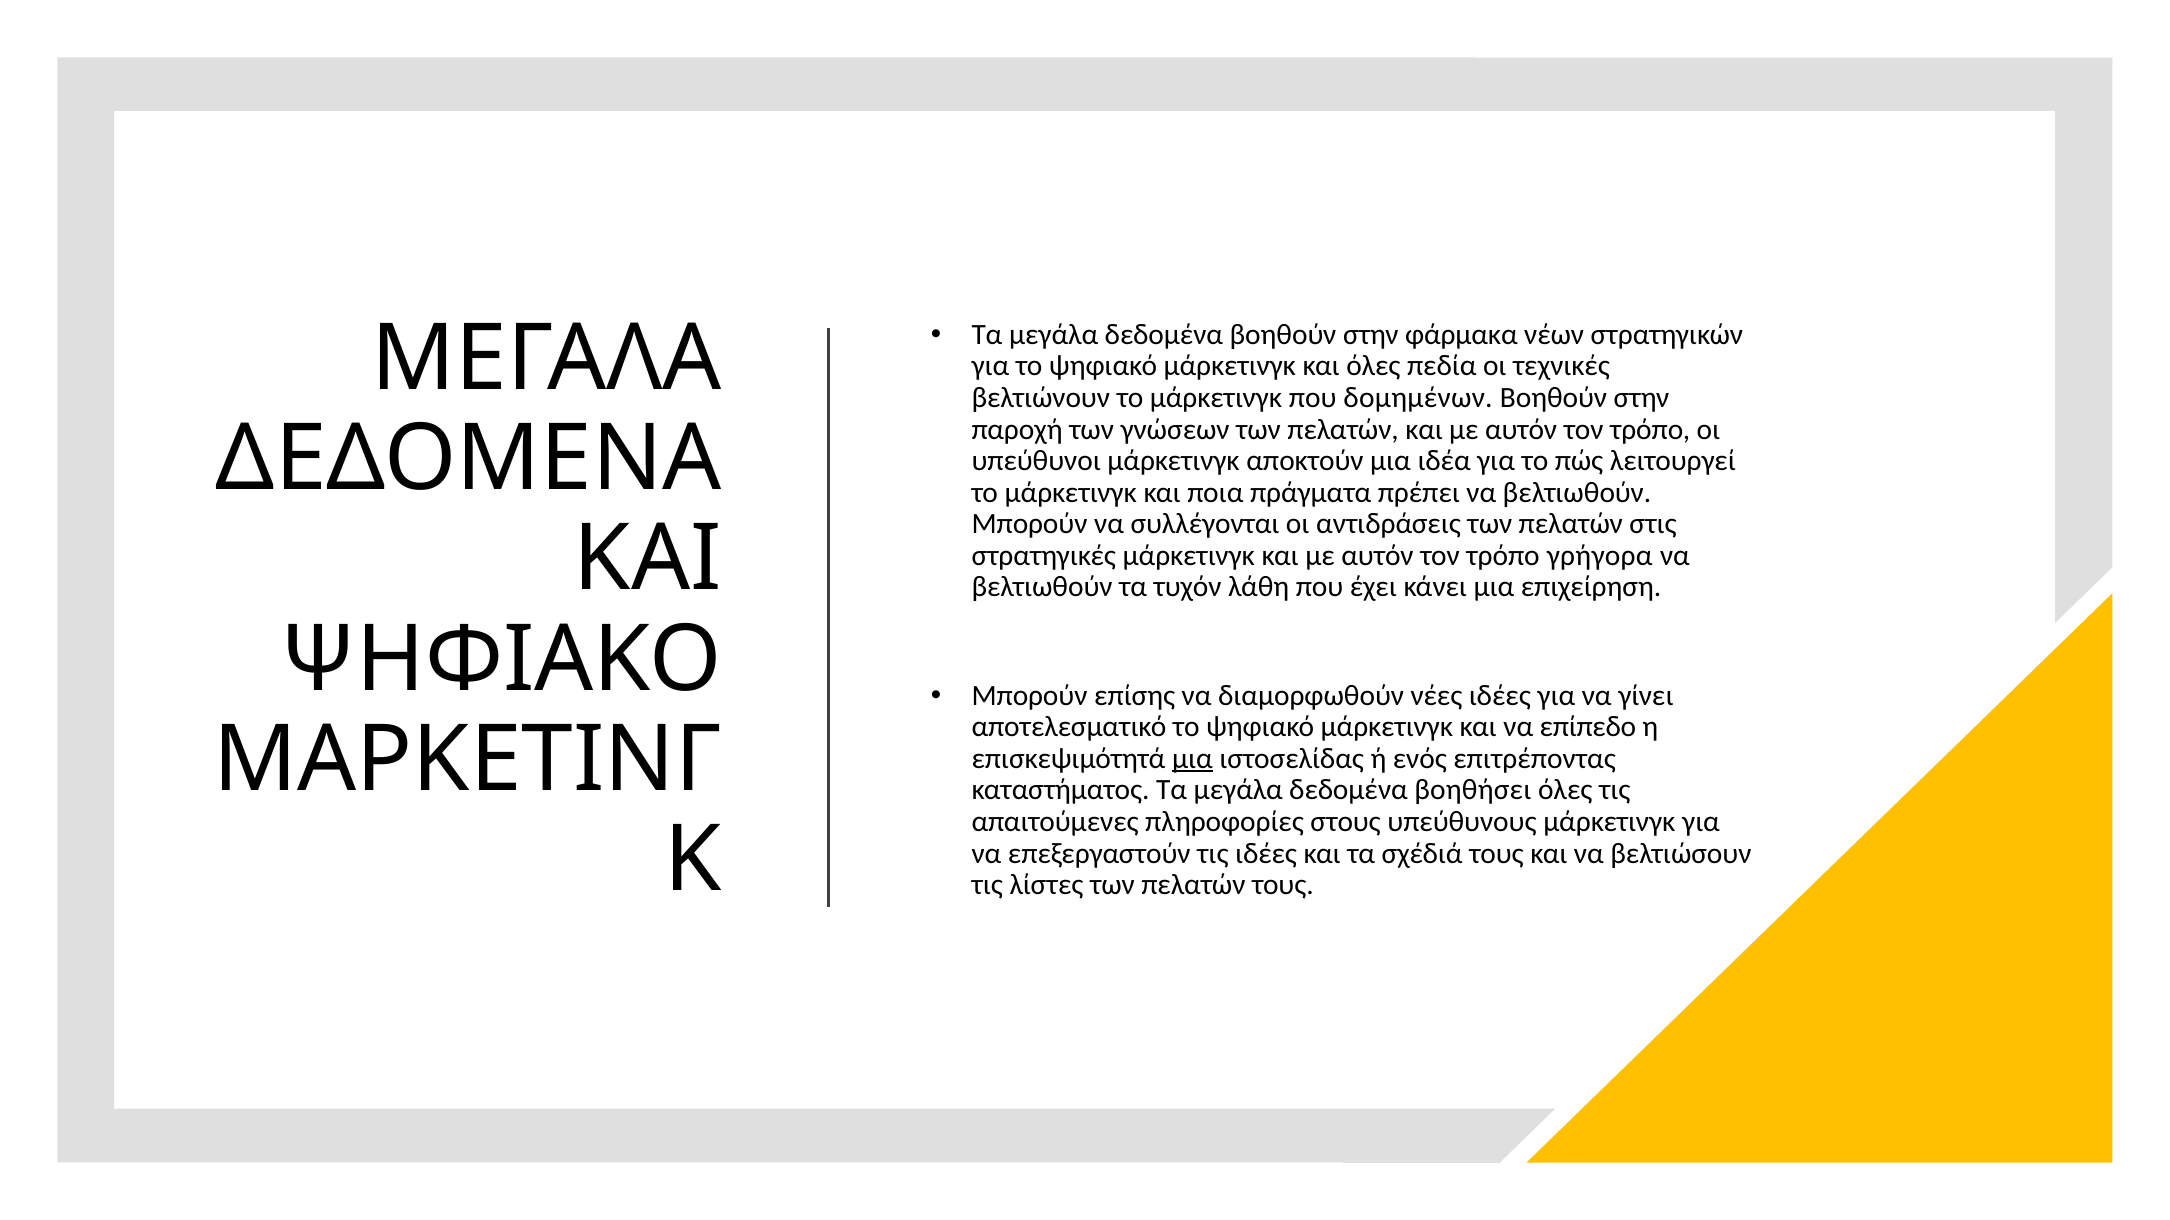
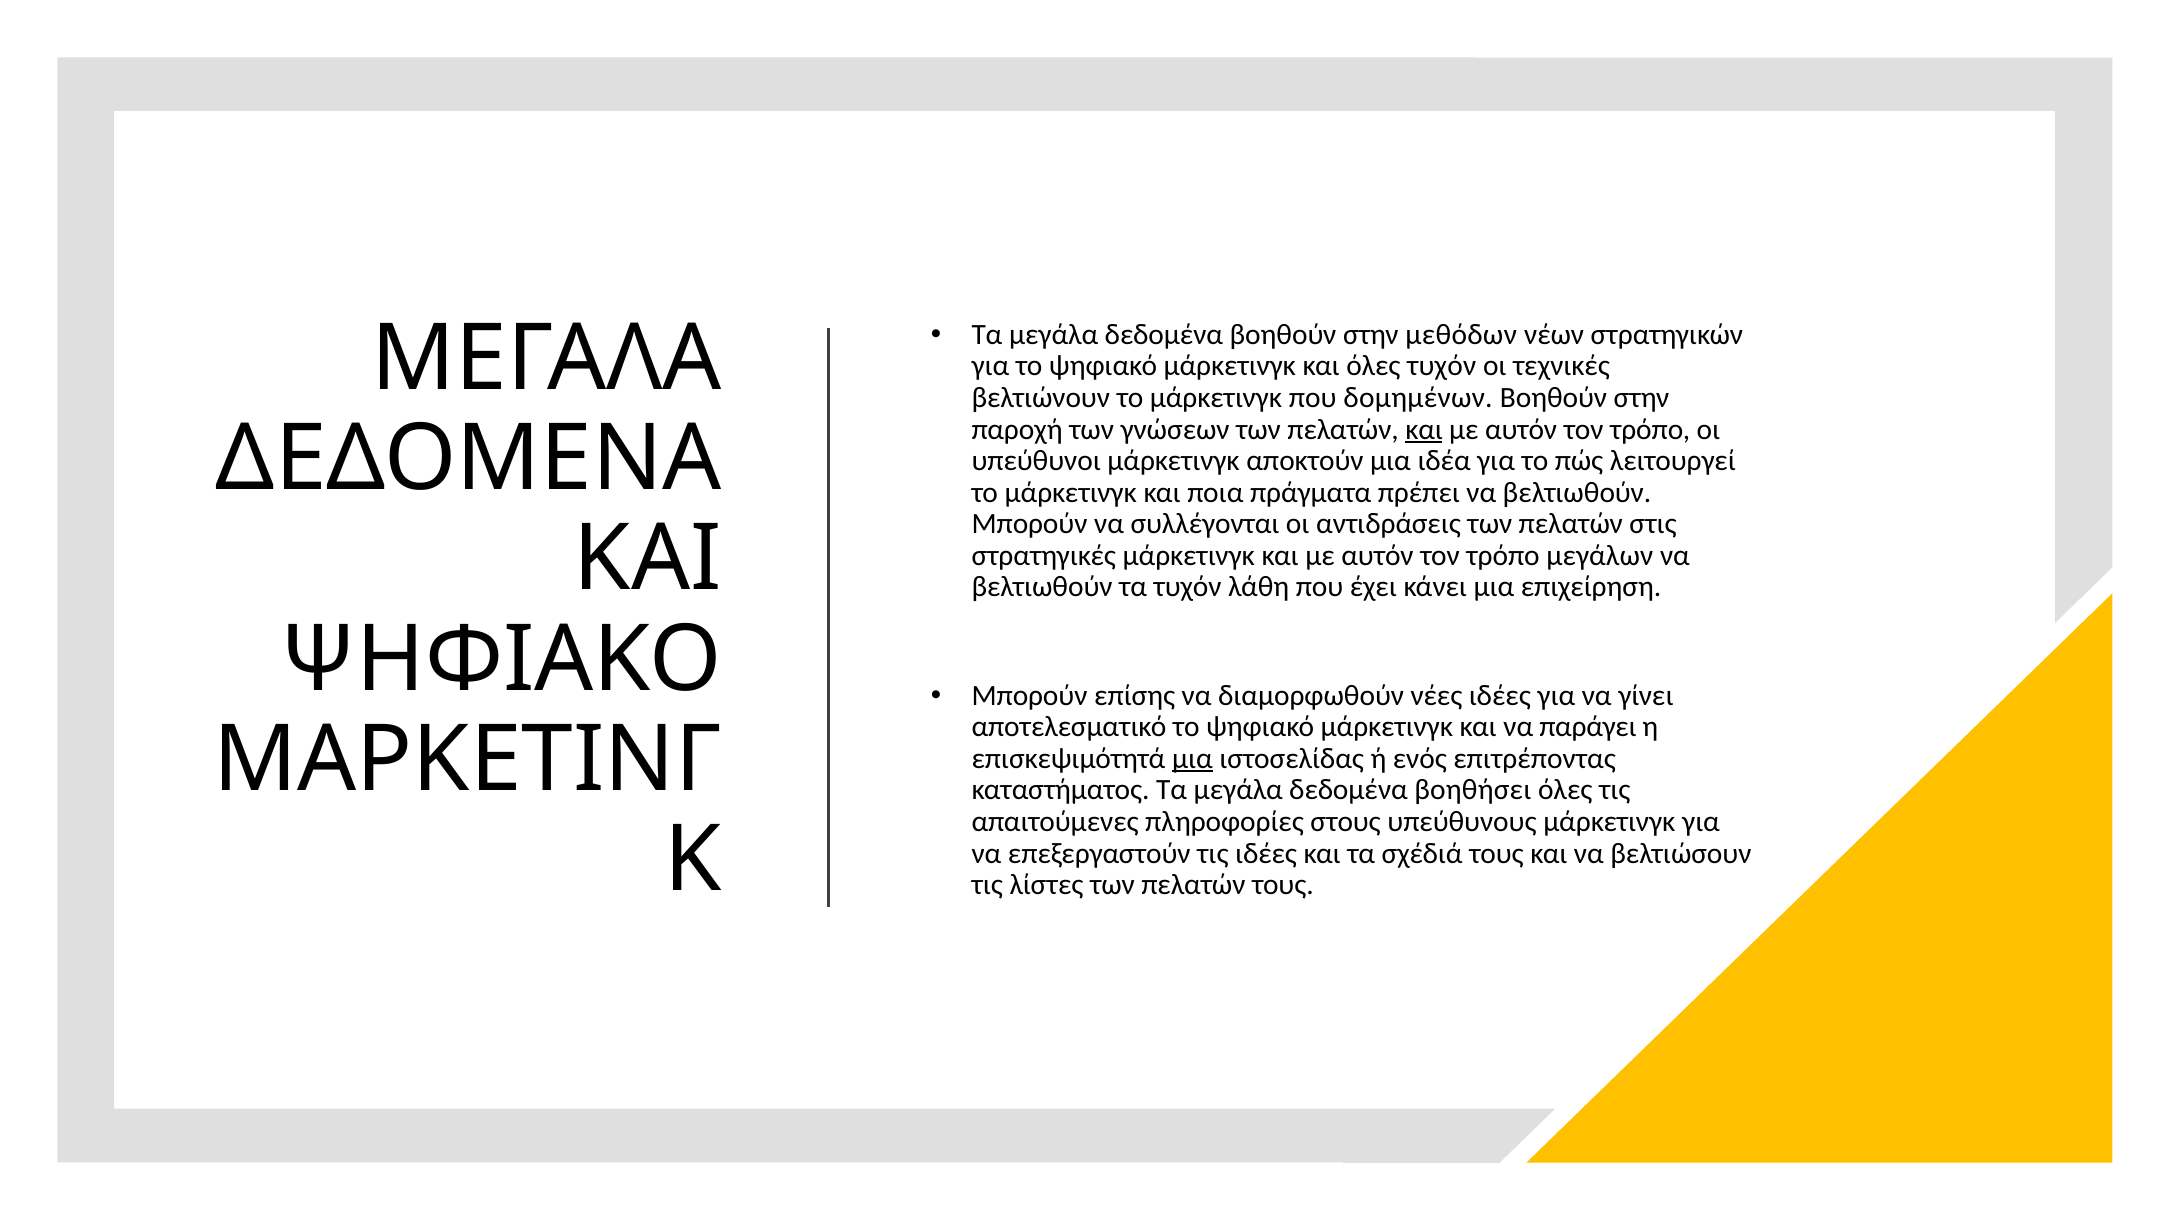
φάρμακα: φάρμακα -> μεθόδων (1461, 335)
όλες πεδία: πεδία -> τυχόν (1442, 366)
και underline: none -> present (1424, 430)
γρήγορα: γρήγορα -> μεγάλων (1600, 556)
επίπεδο: επίπεδο -> παράγει (1588, 727)
